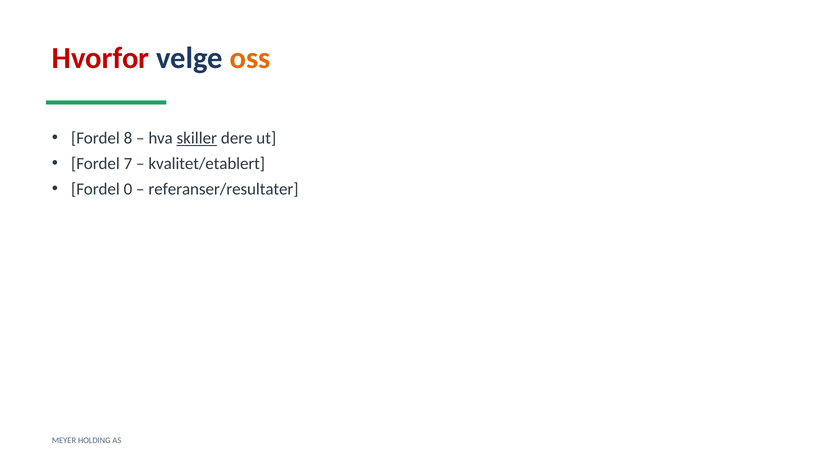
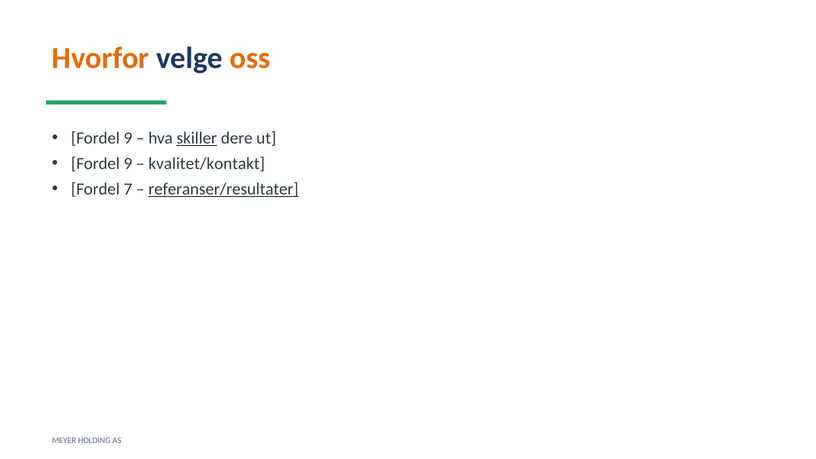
Hvorfor colour: red -> orange (101, 58)
8: 8 -> 9 (128, 138)
7: 7 -> 9 (128, 164)
kvalitet/etablert: kvalitet/etablert -> kvalitet/kontakt (207, 164)
0: 0 -> 7 (128, 189)
referanser/resultater underline: none -> present (223, 189)
